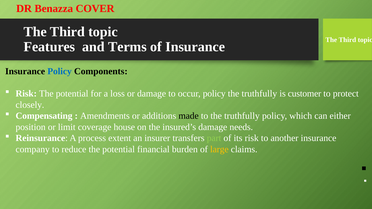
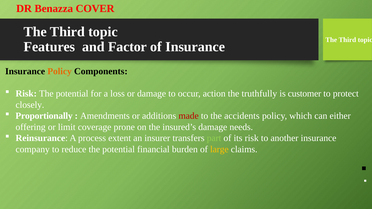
Terms: Terms -> Factor (127, 47)
Policy colour: blue -> orange (60, 71)
occur policy: policy -> action (214, 94)
Compensating: Compensating -> Proportionally (44, 116)
made colour: black -> red (189, 116)
to the truthfully: truthfully -> accidents (242, 116)
position: position -> offering (31, 127)
house: house -> prone (124, 127)
